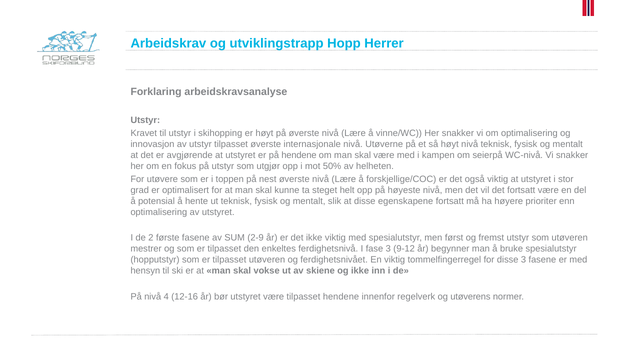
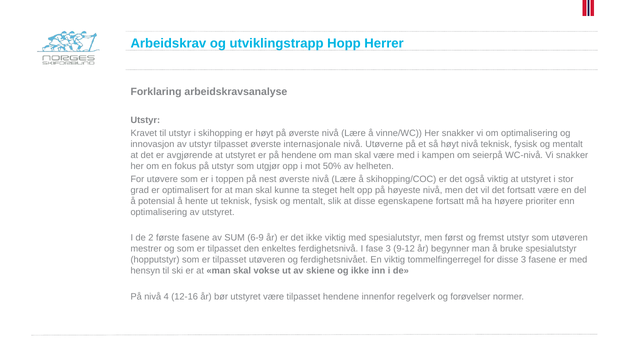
forskjellige/COC: forskjellige/COC -> skihopping/COC (401, 179)
2-9: 2-9 -> 6-9 (256, 238)
utøverens: utøverens -> forøvelser (470, 296)
